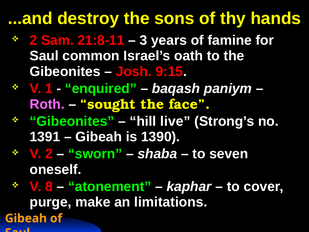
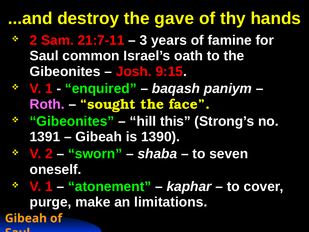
sons: sons -> gave (174, 18)
21:8-11: 21:8-11 -> 21:7-11 (101, 40)
live: live -> this (175, 121)
8: 8 -> 1 (49, 186)
